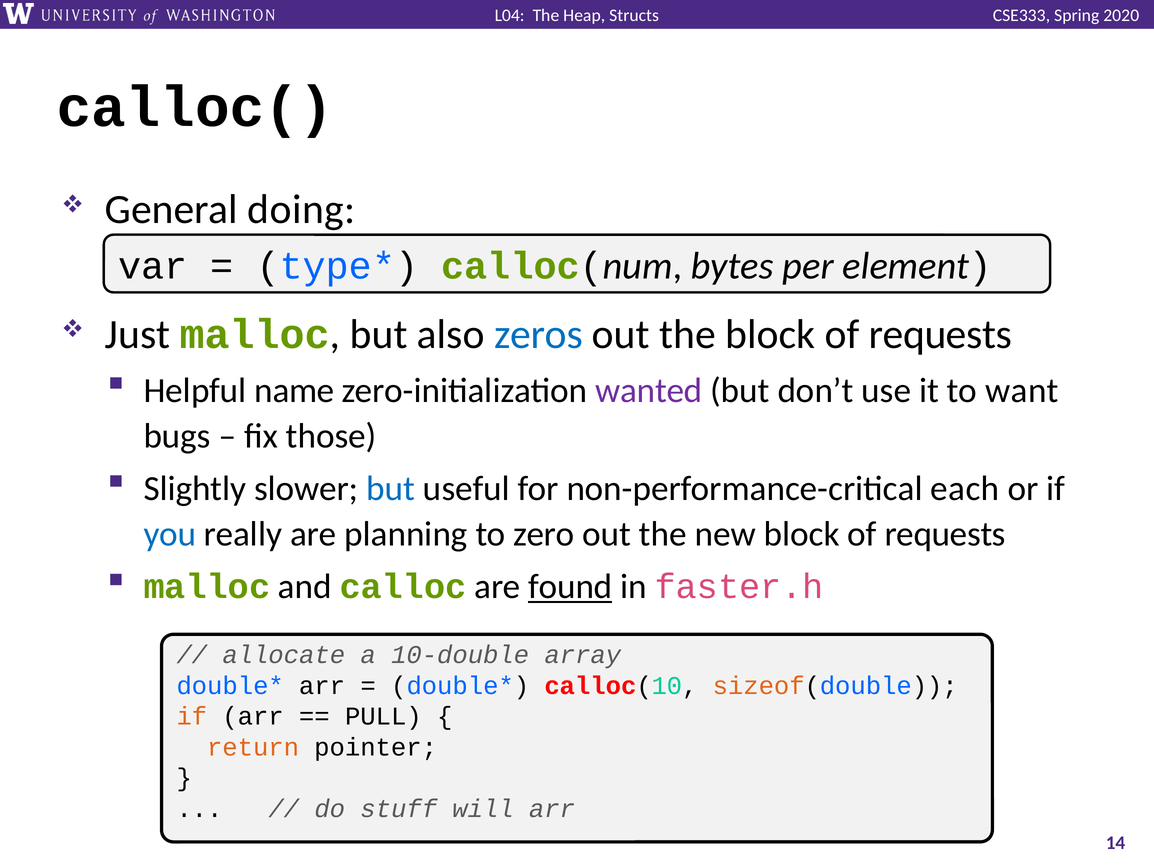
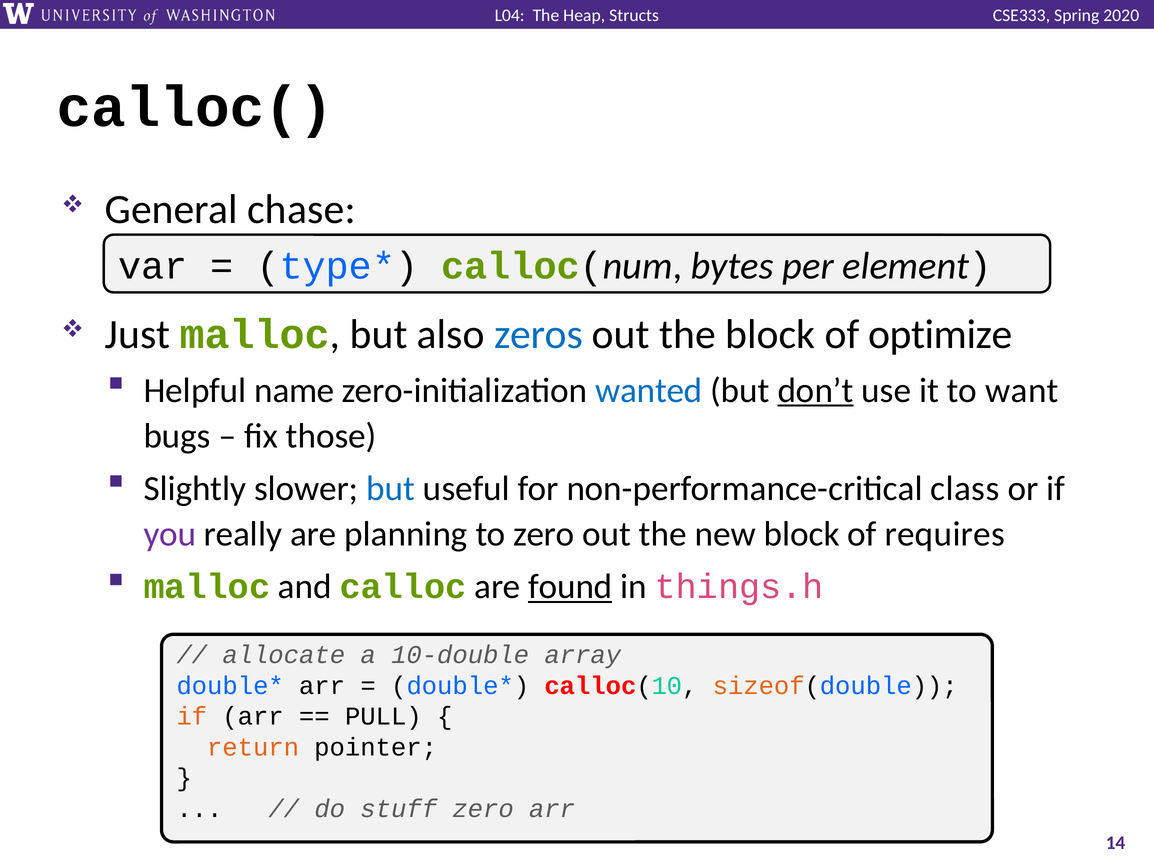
doing: doing -> chase (302, 210)
the block of requests: requests -> optimize (940, 335)
wanted colour: purple -> blue (649, 391)
don’t underline: none -> present (816, 391)
each: each -> class (965, 489)
you colour: blue -> purple (170, 535)
new block of requests: requests -> requires (945, 535)
faster.h: faster.h -> things.h (739, 587)
stuff will: will -> zero (483, 809)
